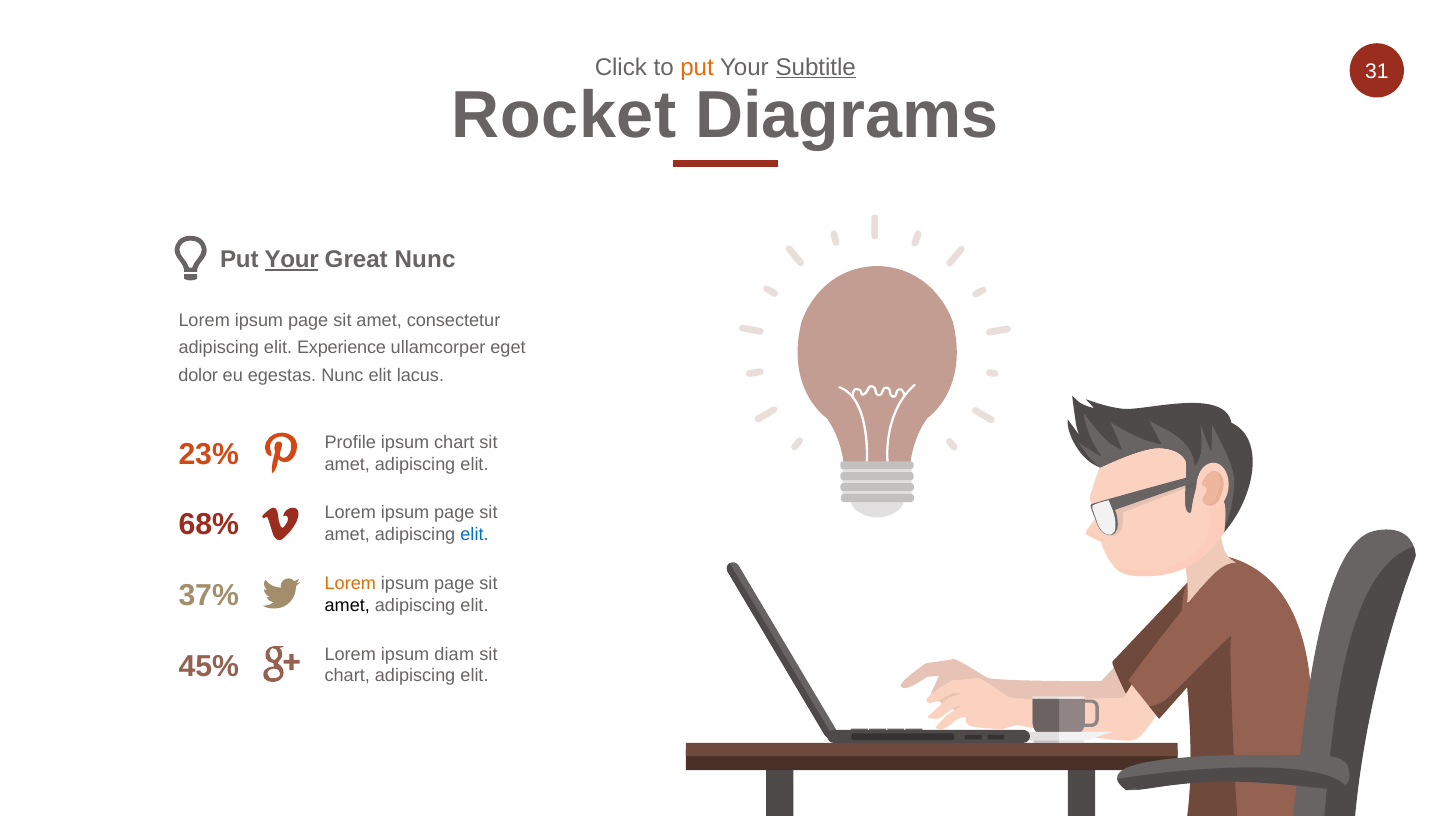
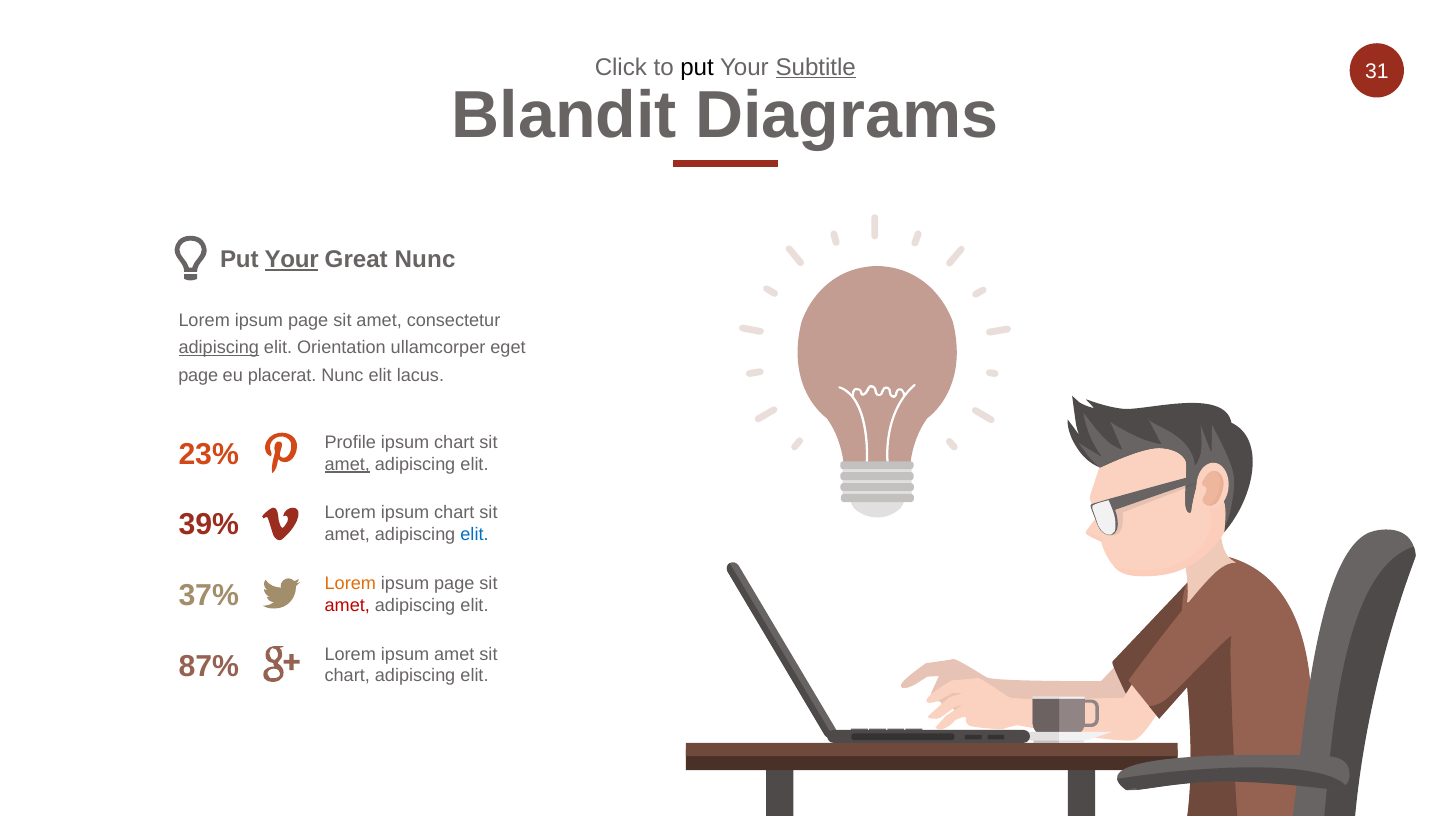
put colour: orange -> black (697, 67)
Rocket: Rocket -> Blandit (564, 116)
adipiscing underline: none -> present (219, 348)
Experience: Experience -> Orientation (341, 348)
dolor: dolor -> page (198, 375)
egestas: egestas -> placerat (282, 375)
amet underline: none -> present (347, 464)
68%: 68% -> 39% (209, 525)
page: page -> chart (454, 513)
amet colour: black -> red (347, 605)
45%: 45% -> 87% (209, 666)
ipsum diam: diam -> amet (454, 654)
